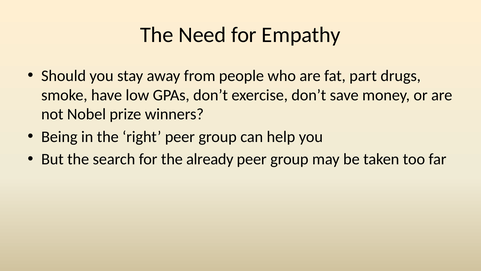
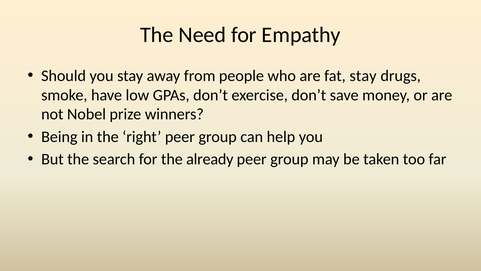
fat part: part -> stay (363, 76)
